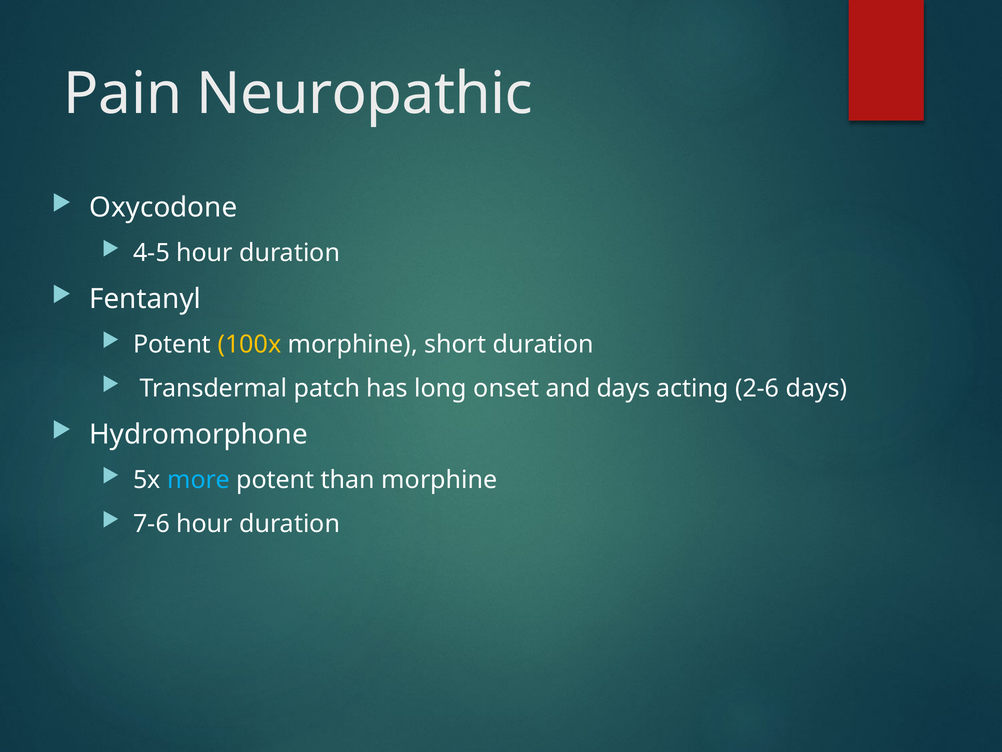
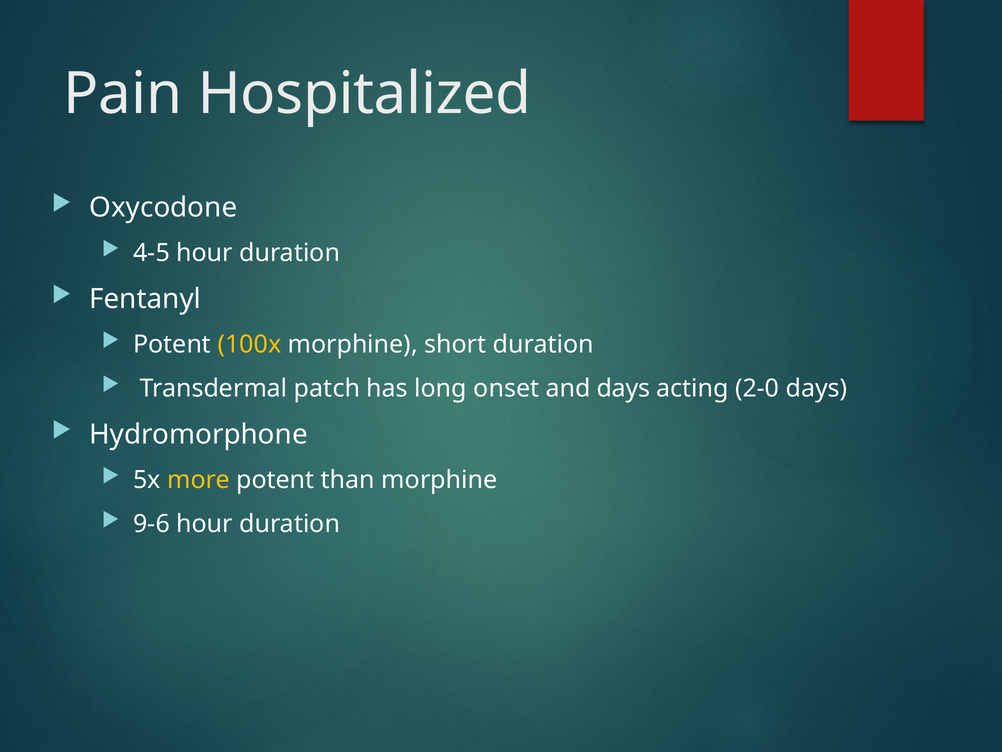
Neuropathic: Neuropathic -> Hospitalized (364, 94)
2-6: 2-6 -> 2-0 (757, 388)
more colour: light blue -> yellow (199, 479)
7-6: 7-6 -> 9-6 (152, 523)
